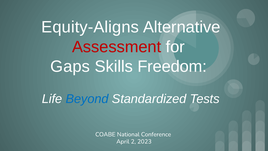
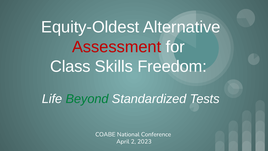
Equity-Aligns: Equity-Aligns -> Equity-Oldest (90, 27)
Gaps: Gaps -> Class (70, 66)
Beyond colour: blue -> green (87, 99)
